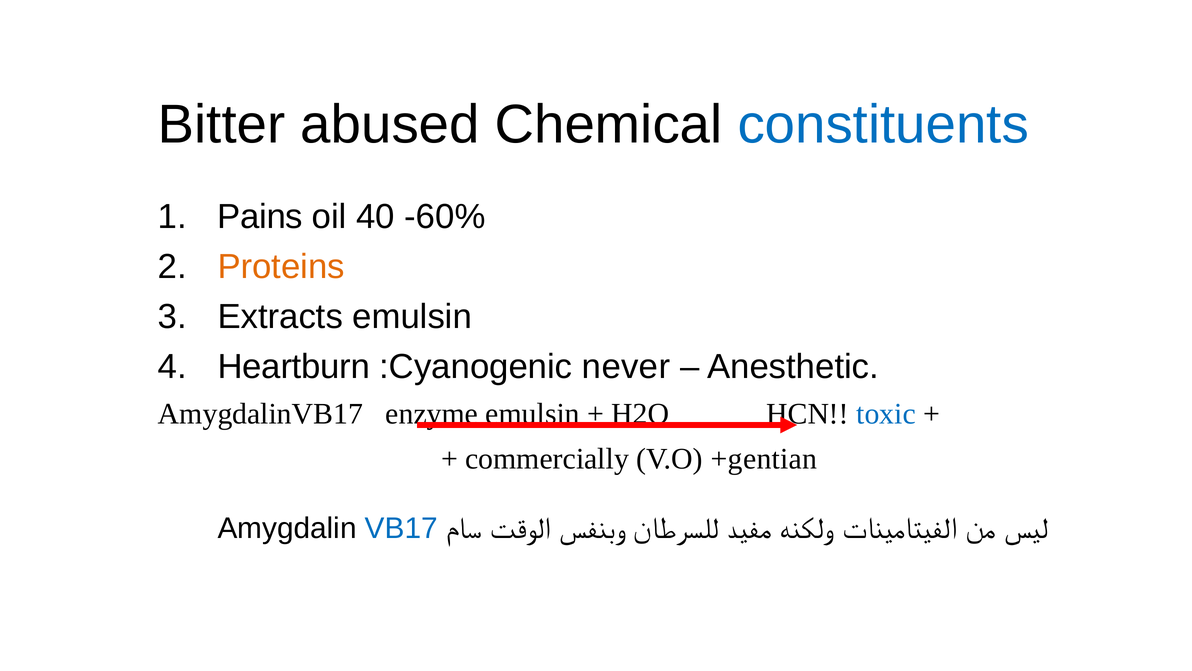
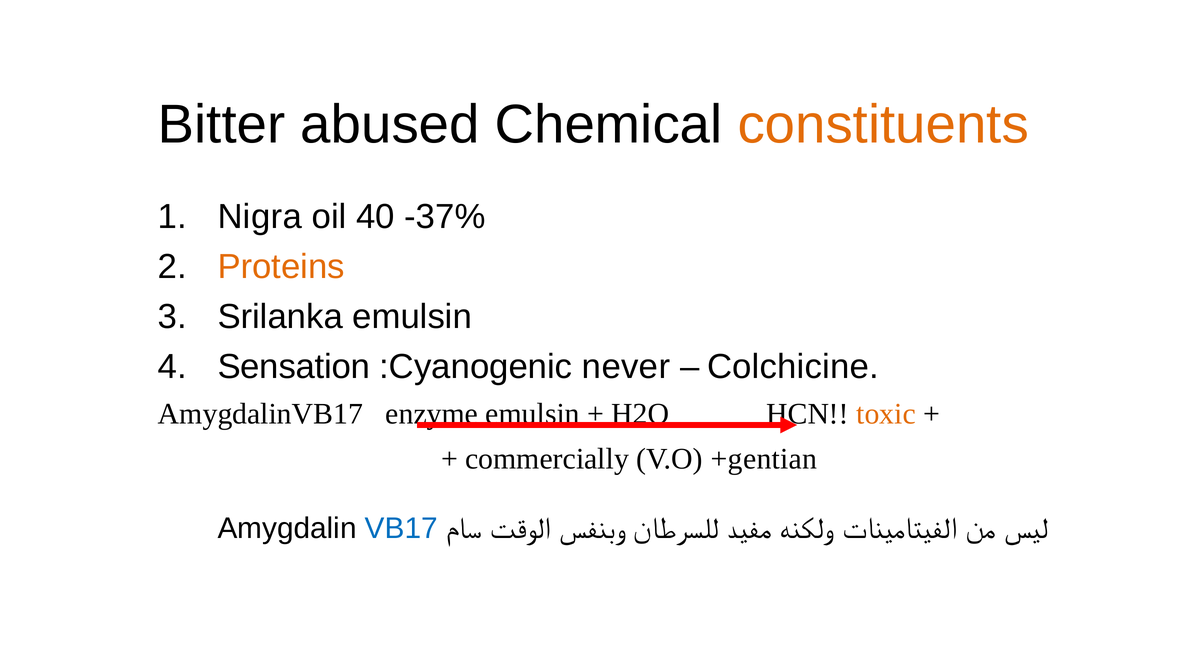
constituents colour: blue -> orange (883, 124)
Pains: Pains -> Nigra (260, 217)
-60%: -60% -> -37% (445, 217)
Extracts: Extracts -> Srilanka (280, 316)
Heartburn: Heartburn -> Sensation (294, 366)
Anesthetic: Anesthetic -> Colchicine (793, 366)
toxic colour: blue -> orange (886, 414)
